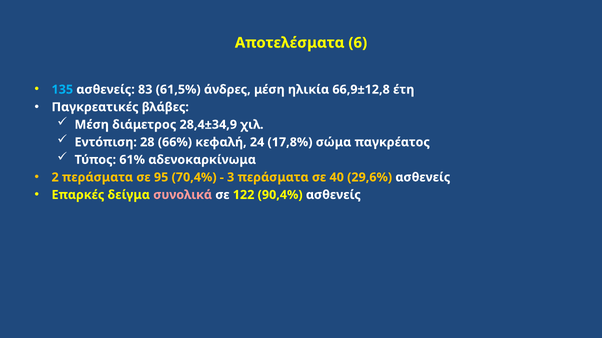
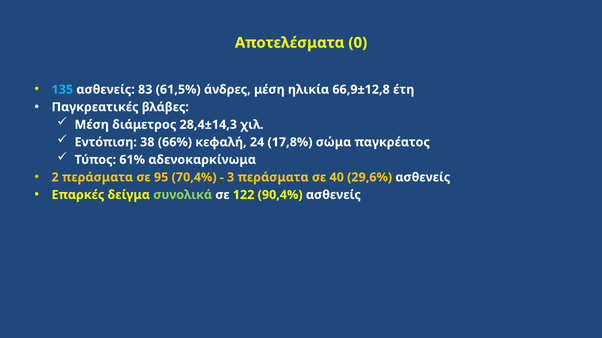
6: 6 -> 0 (358, 43)
28,4±34,9: 28,4±34,9 -> 28,4±14,3 (208, 125)
28: 28 -> 38 (147, 142)
συνολικά colour: pink -> light green (183, 195)
